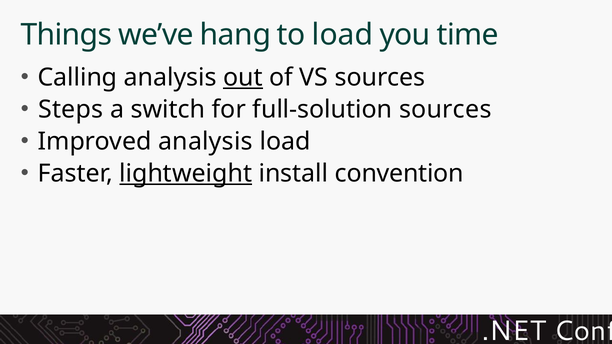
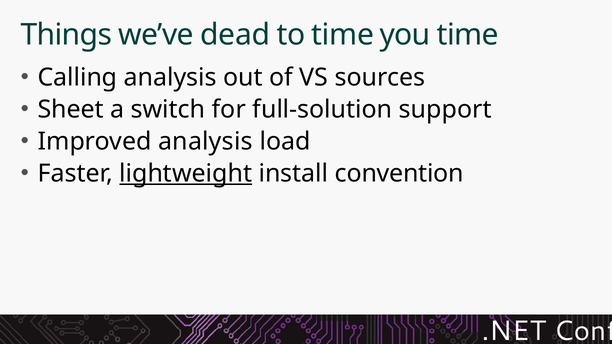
hang: hang -> dead (235, 35)
to load: load -> time (343, 35)
out underline: present -> none (243, 78)
Steps: Steps -> Sheet (71, 110)
full-solution sources: sources -> support (445, 110)
